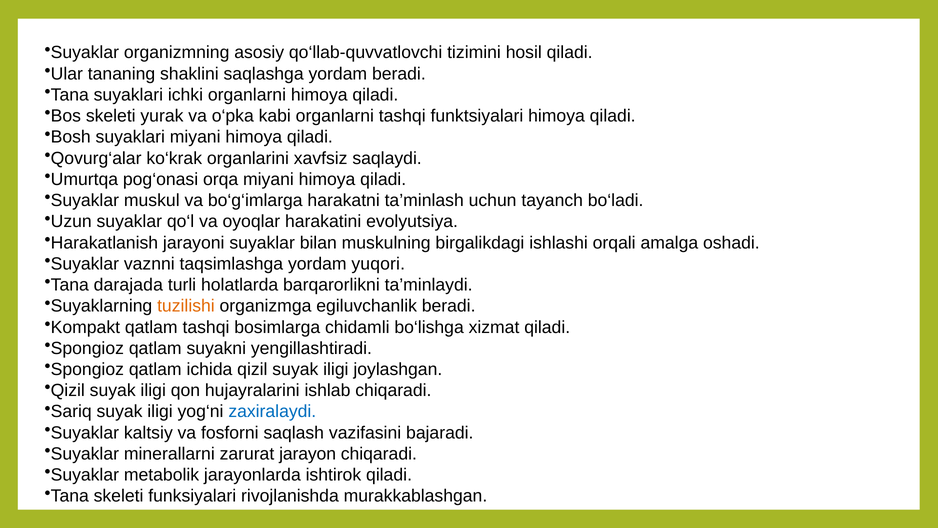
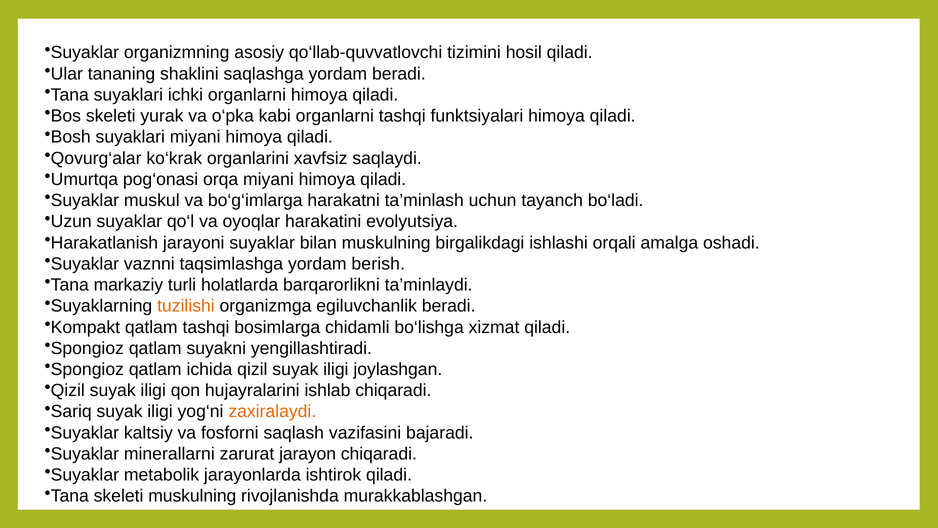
yuqori: yuqori -> berish (378, 264)
darajada: darajada -> markaziy (128, 285)
zaxiralaydi colour: blue -> orange (272, 411)
skeleti funksiyalari: funksiyalari -> muskulning (192, 496)
